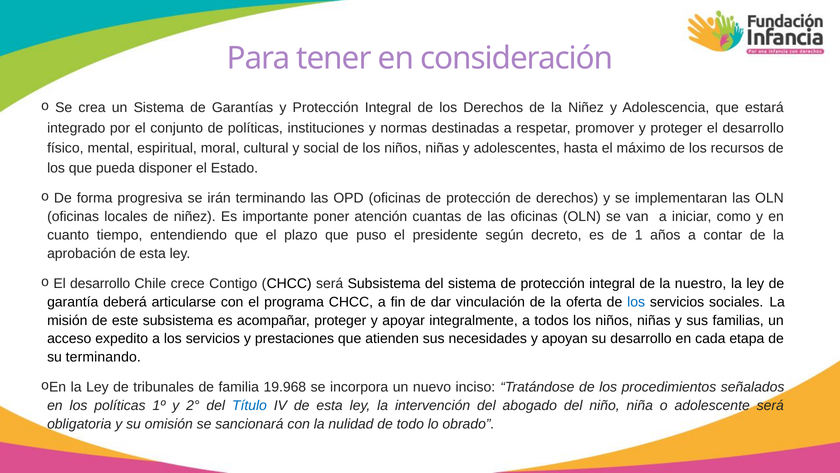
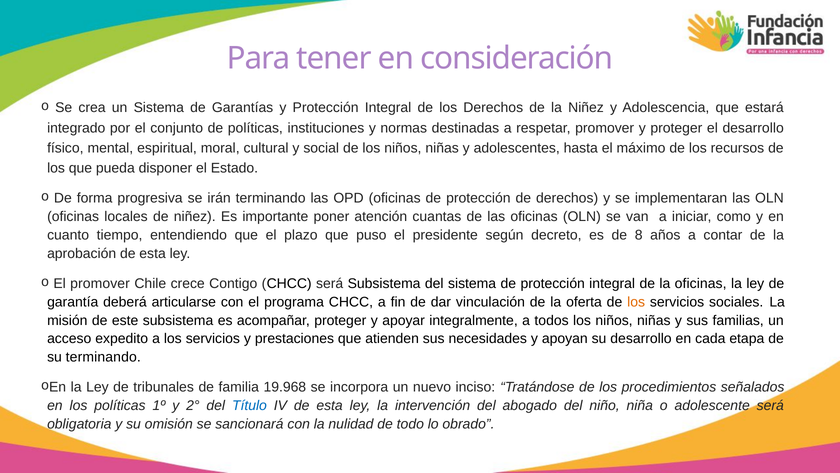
1: 1 -> 8 (639, 235)
o El desarrollo: desarrollo -> promover (100, 283)
la nuestro: nuestro -> oficinas (701, 283)
los colour: blue -> orange (636, 302)
